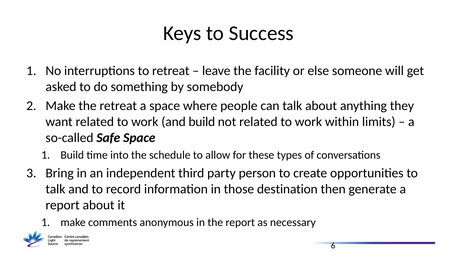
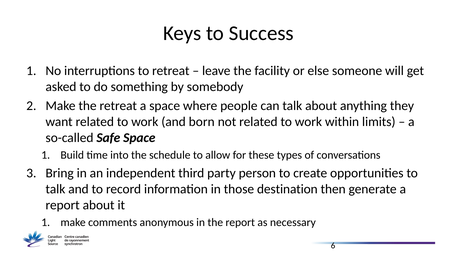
and build: build -> born (202, 122)
